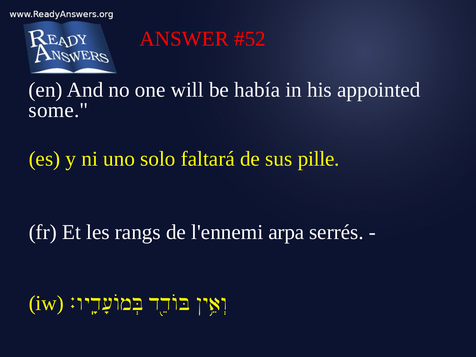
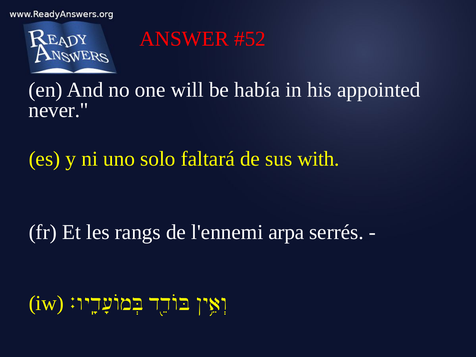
some: some -> never (59, 110)
pille: pille -> with (319, 159)
